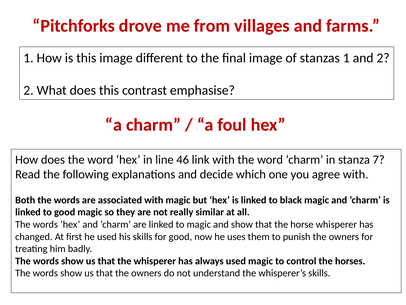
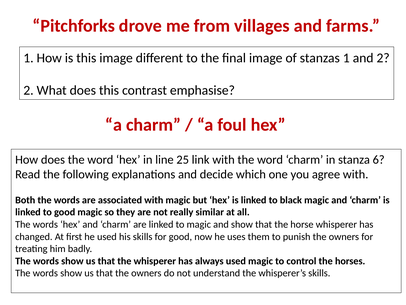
46: 46 -> 25 (183, 159)
7: 7 -> 6 (379, 159)
